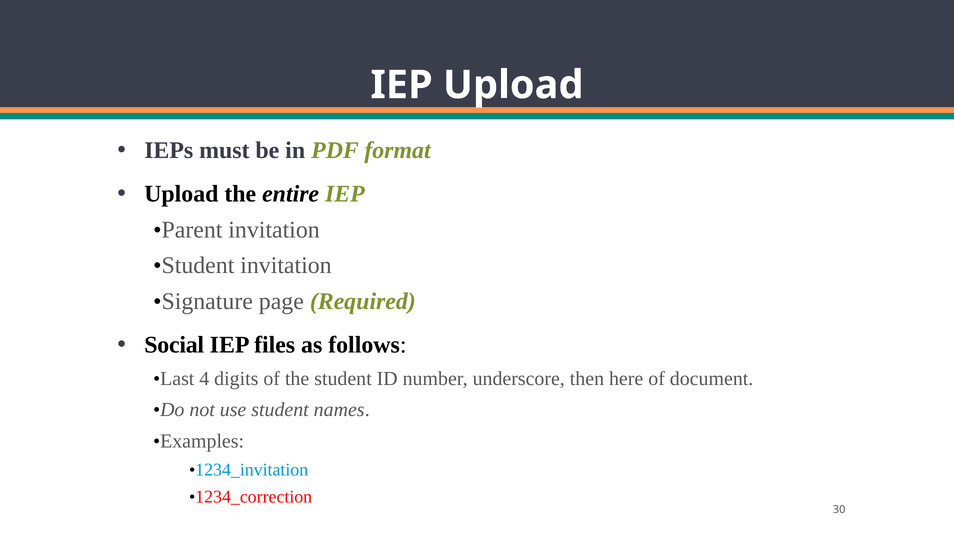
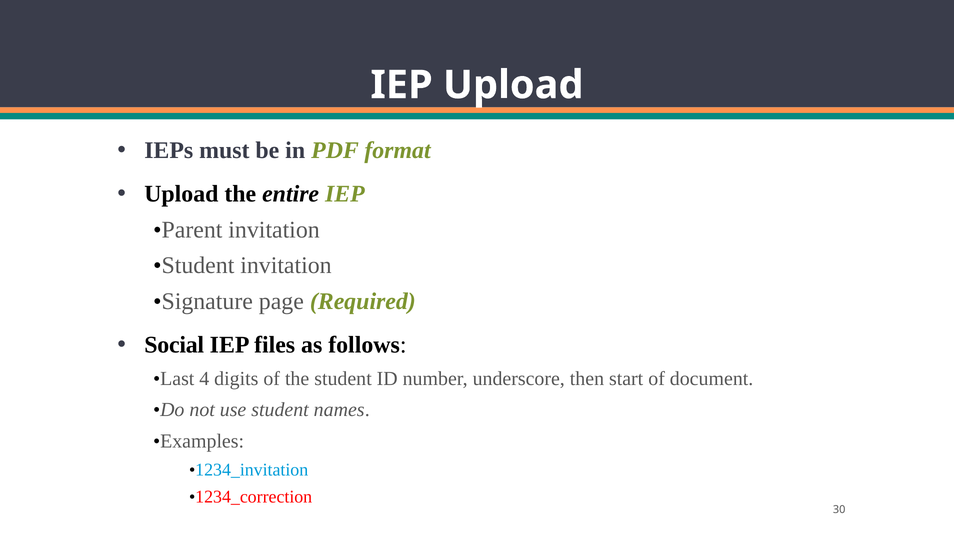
here: here -> start (626, 378)
